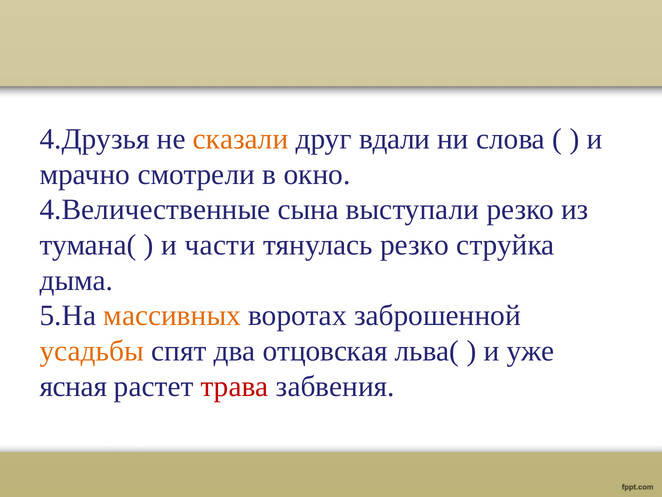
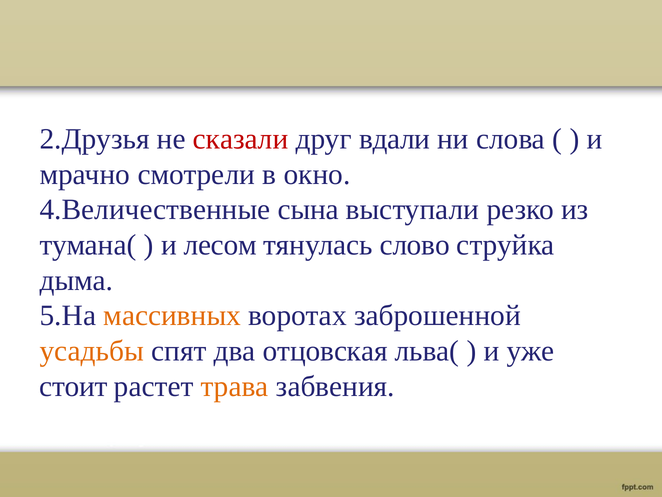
4.Друзья: 4.Друзья -> 2.Друзья (95, 139)
сказали colour: orange -> red (241, 139)
части: части -> лесом (220, 245)
тянулась резко: резко -> слово (415, 245)
ясная: ясная -> стоит (73, 386)
трава colour: red -> orange (235, 386)
